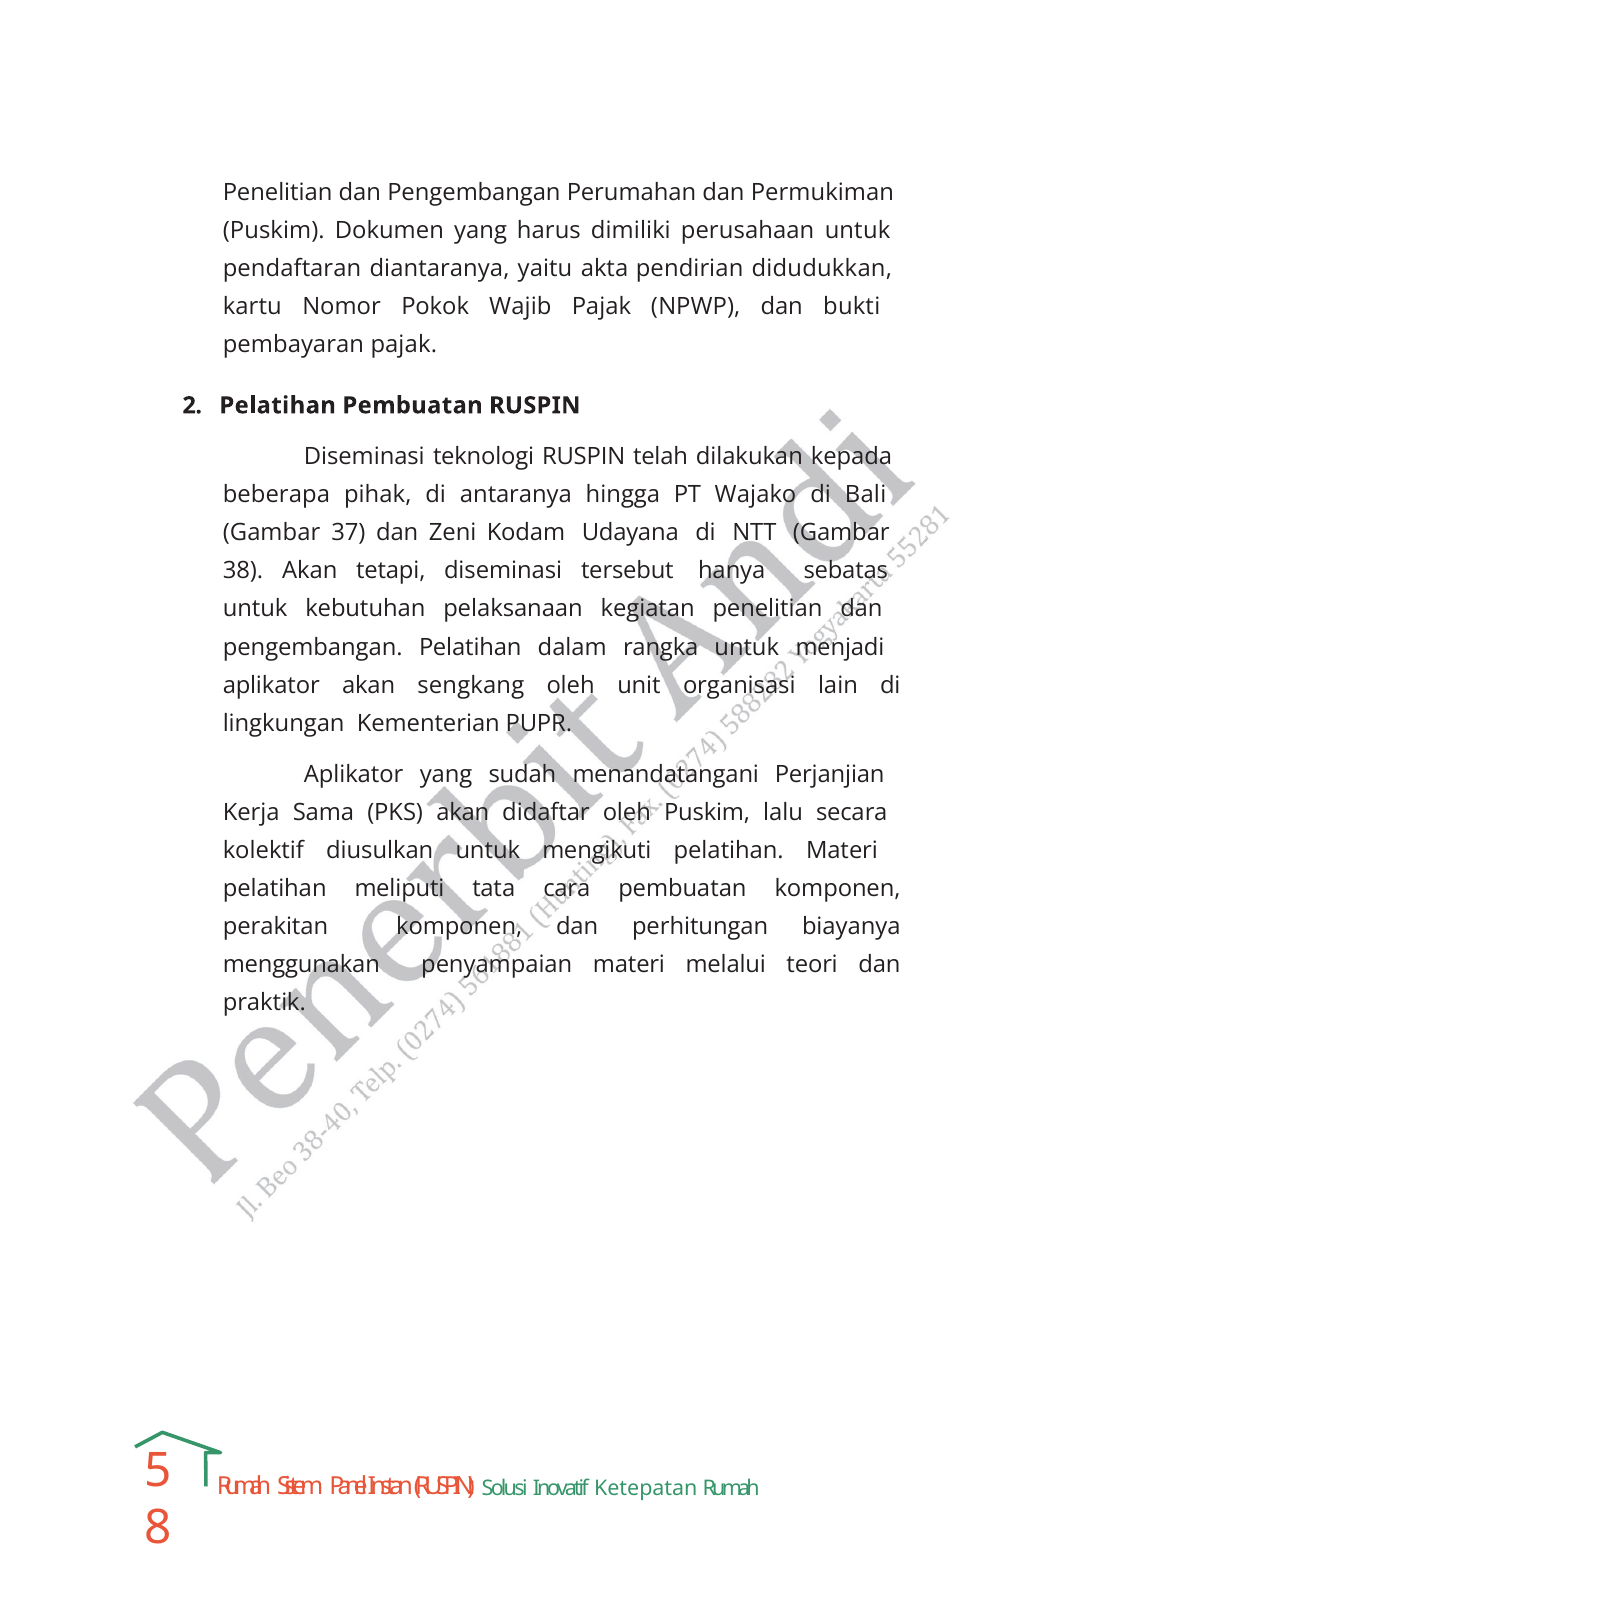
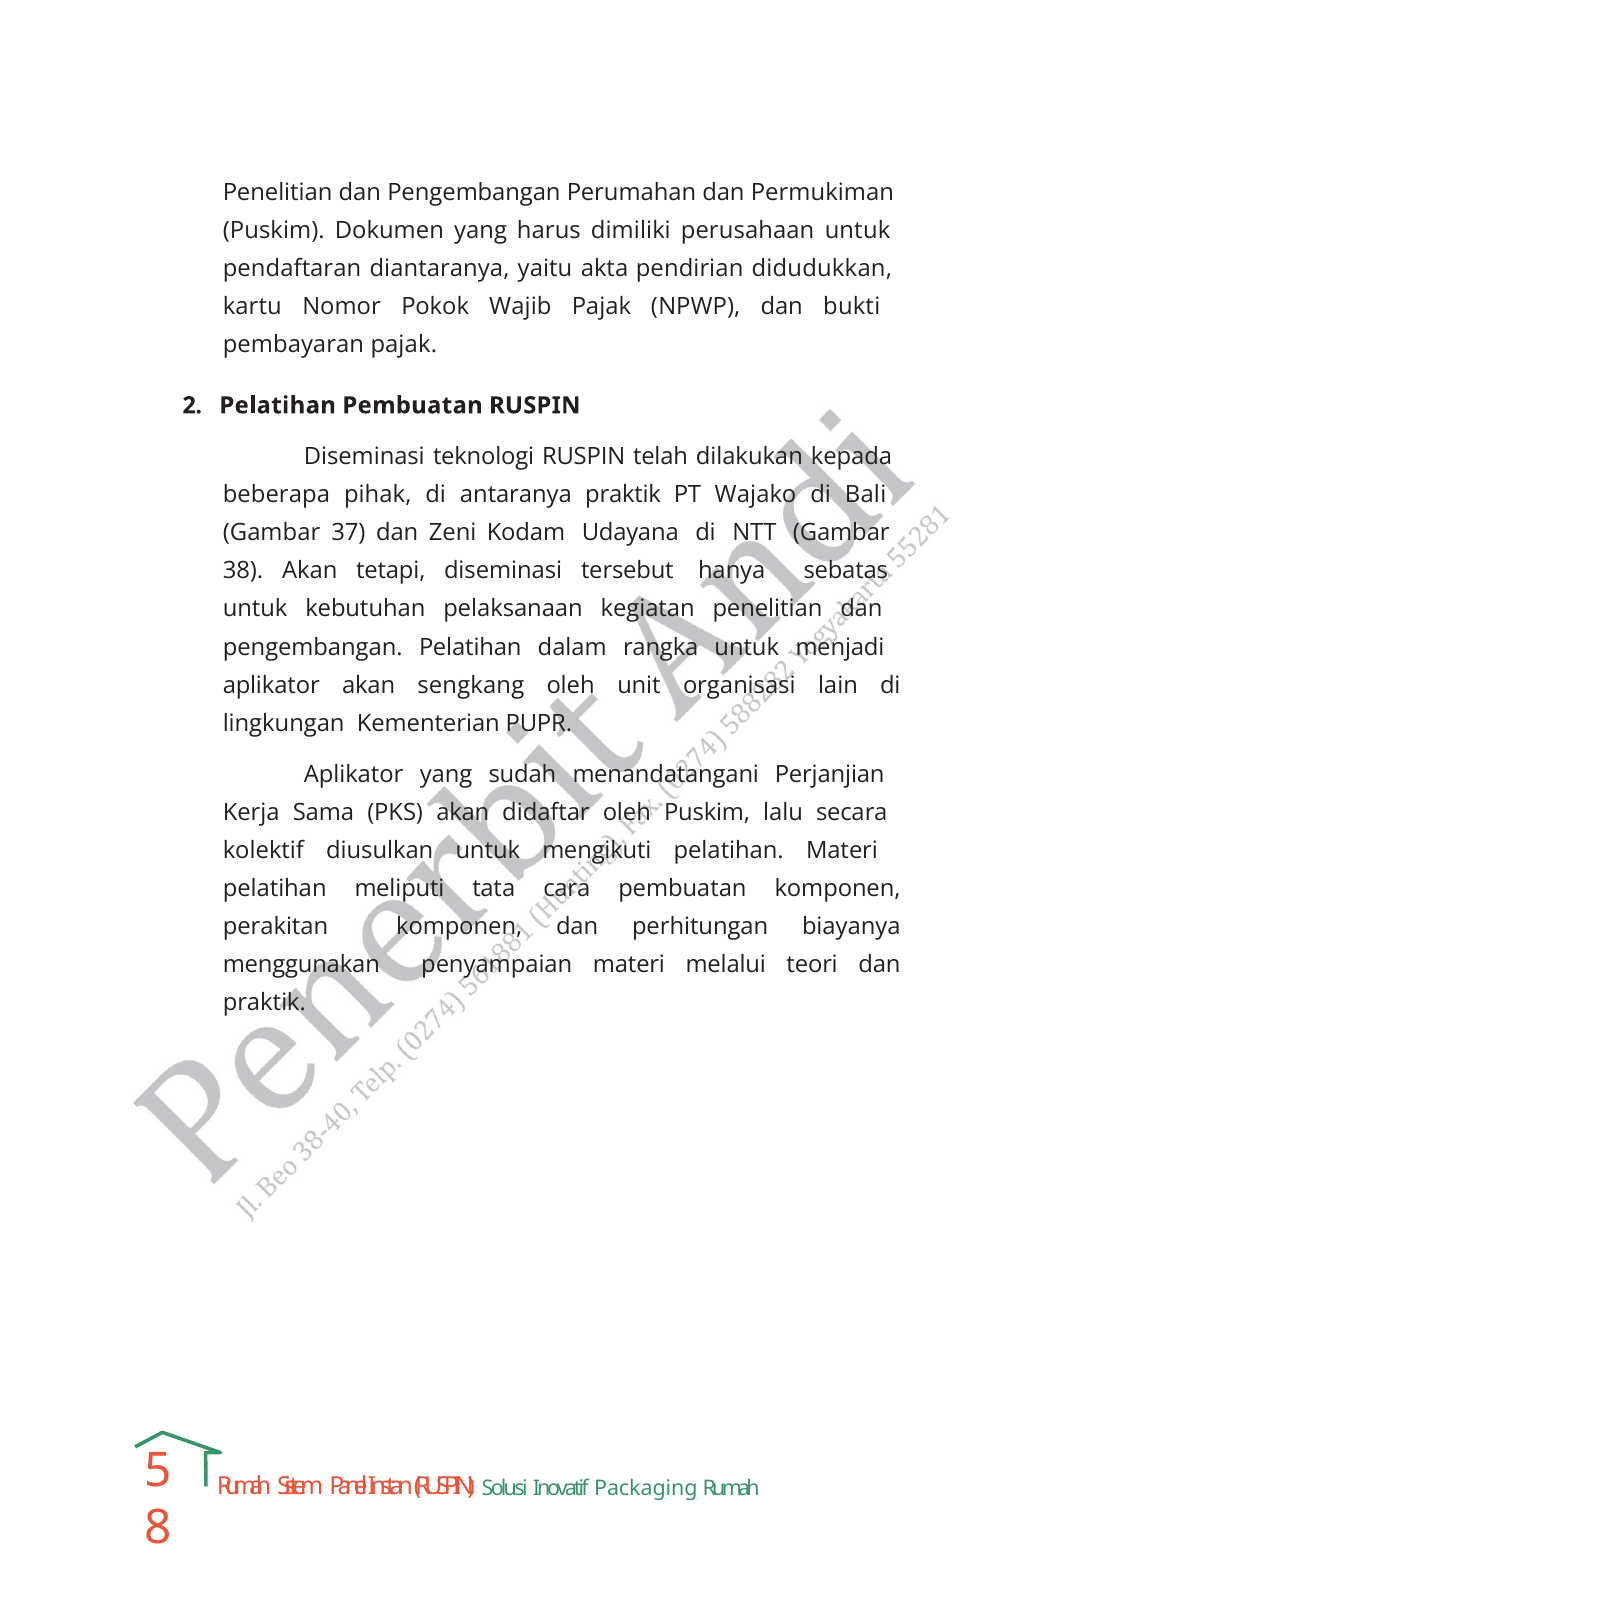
antaranya hingga: hingga -> praktik (623, 495)
Ketepatan: Ketepatan -> Packaging (646, 1488)
